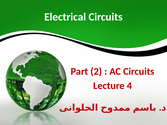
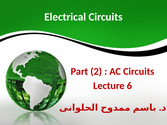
4: 4 -> 6 (129, 86)
